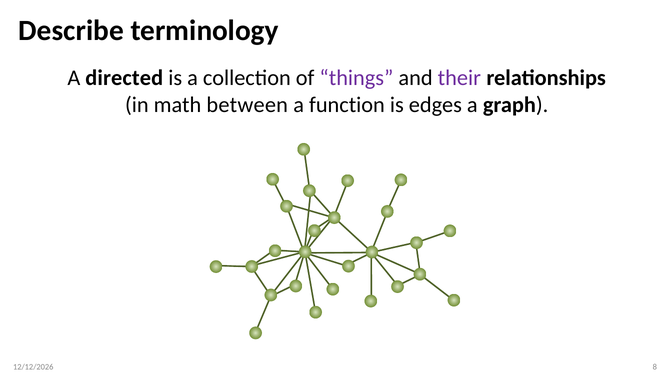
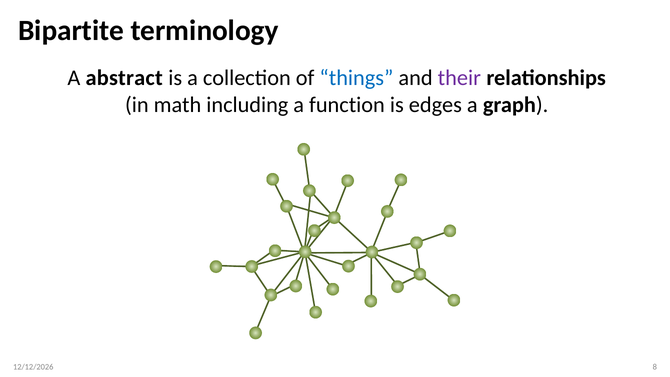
Describe: Describe -> Bipartite (71, 31)
directed: directed -> abstract (124, 78)
things colour: purple -> blue (356, 78)
between: between -> including (247, 105)
